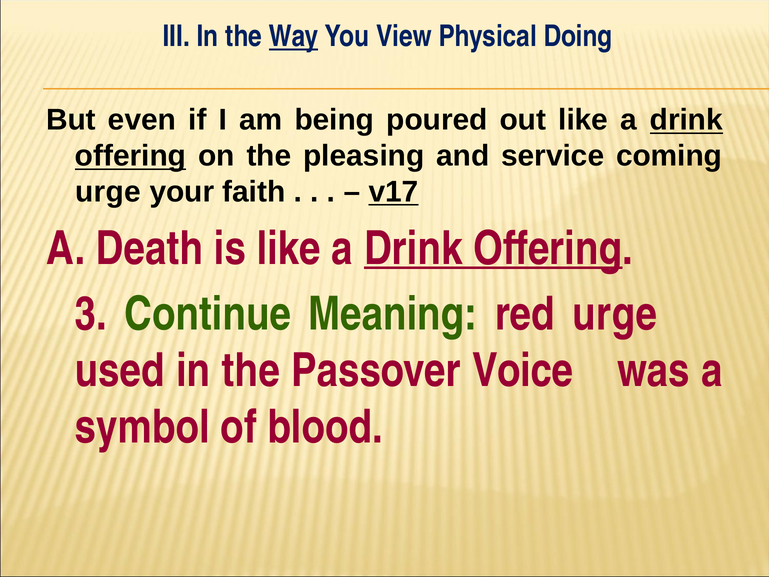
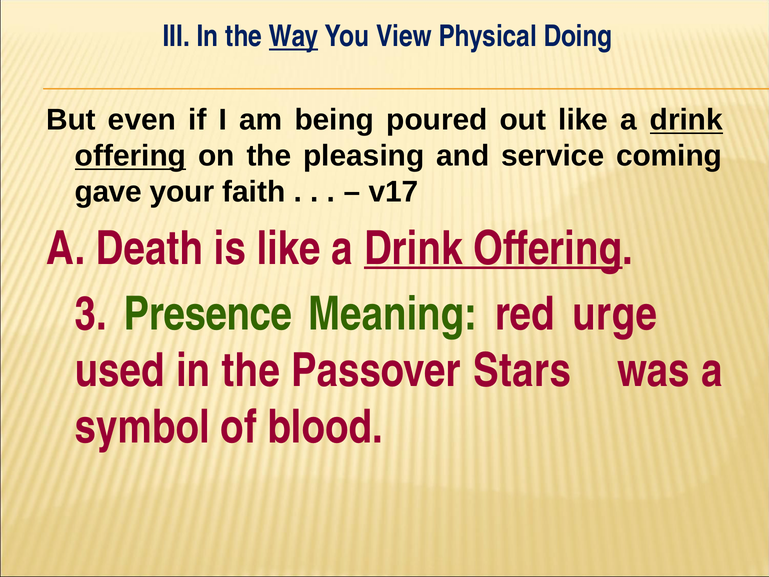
urge: urge -> gave (108, 192)
v17 underline: present -> none (394, 192)
Continue: Continue -> Presence (208, 314)
Voice: Voice -> Stars (522, 371)
